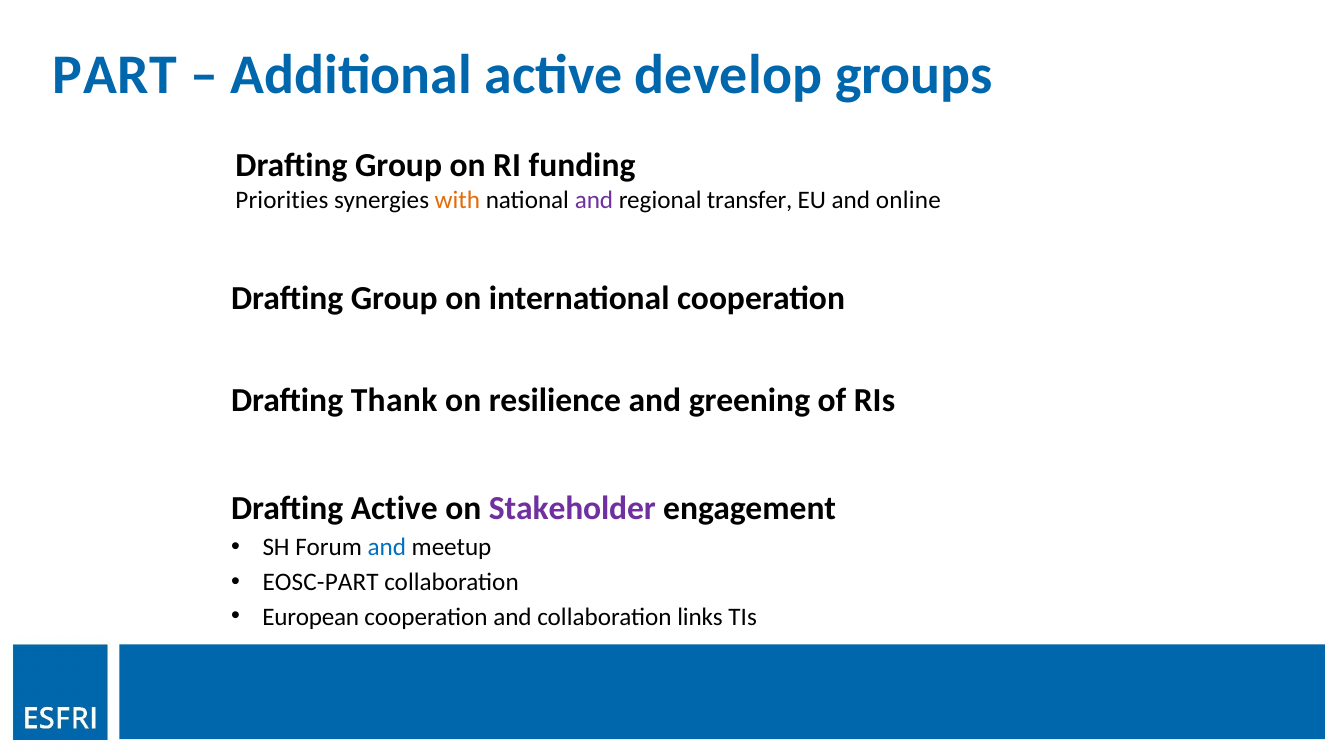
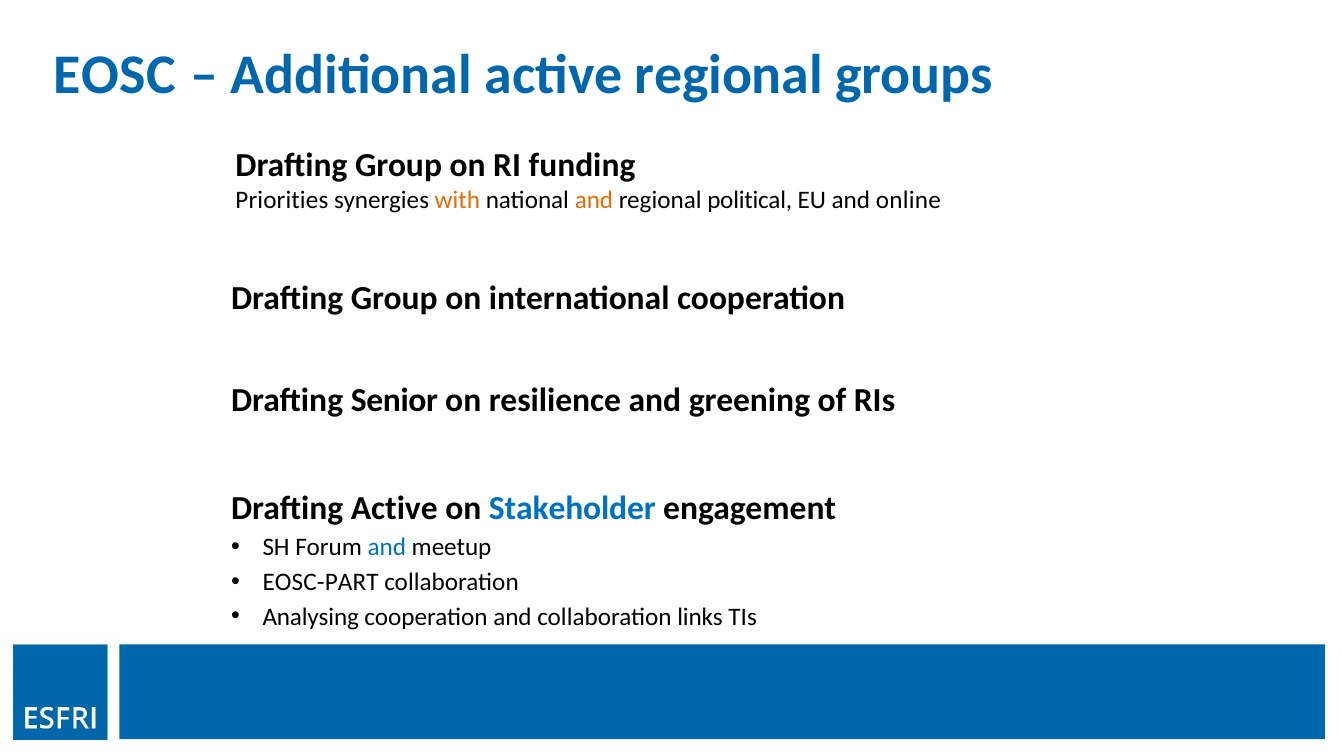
PART: PART -> EOSC (115, 75)
active develop: develop -> regional (729, 75)
and colour: purple -> orange (594, 200)
transfer: transfer -> political (750, 200)
Thank: Thank -> Senior (394, 400)
Stakeholder colour: purple -> blue (572, 508)
European: European -> Analysing (311, 617)
